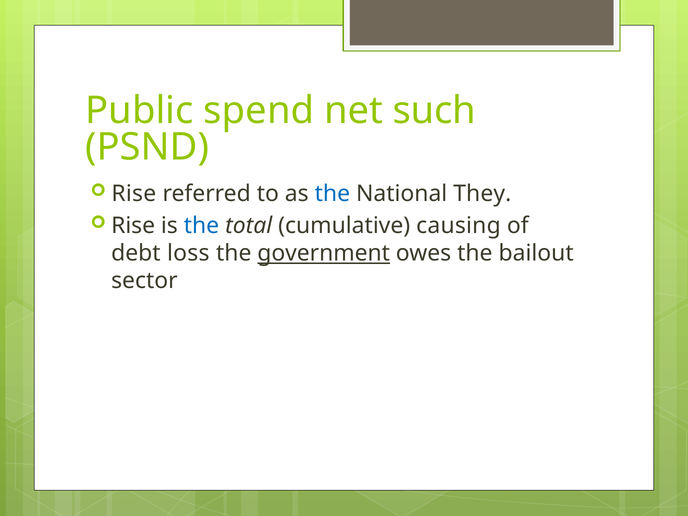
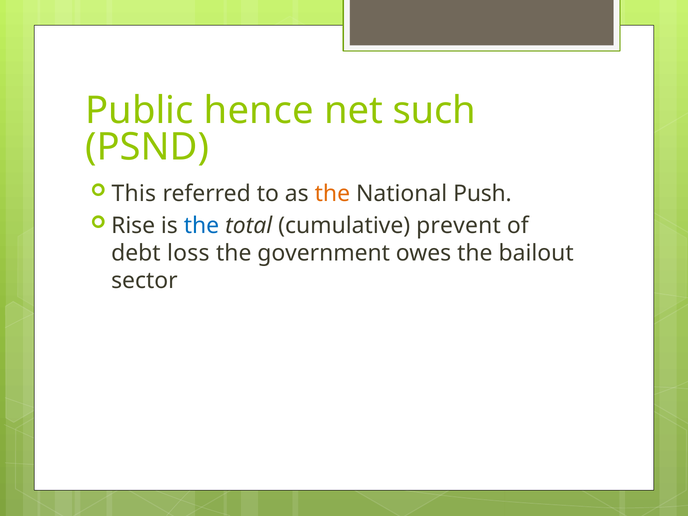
spend: spend -> hence (259, 111)
Rise: Rise -> This (134, 194)
the colour: blue -> orange (332, 194)
They: They -> Push (482, 194)
causing: causing -> prevent (458, 226)
government underline: present -> none (324, 253)
